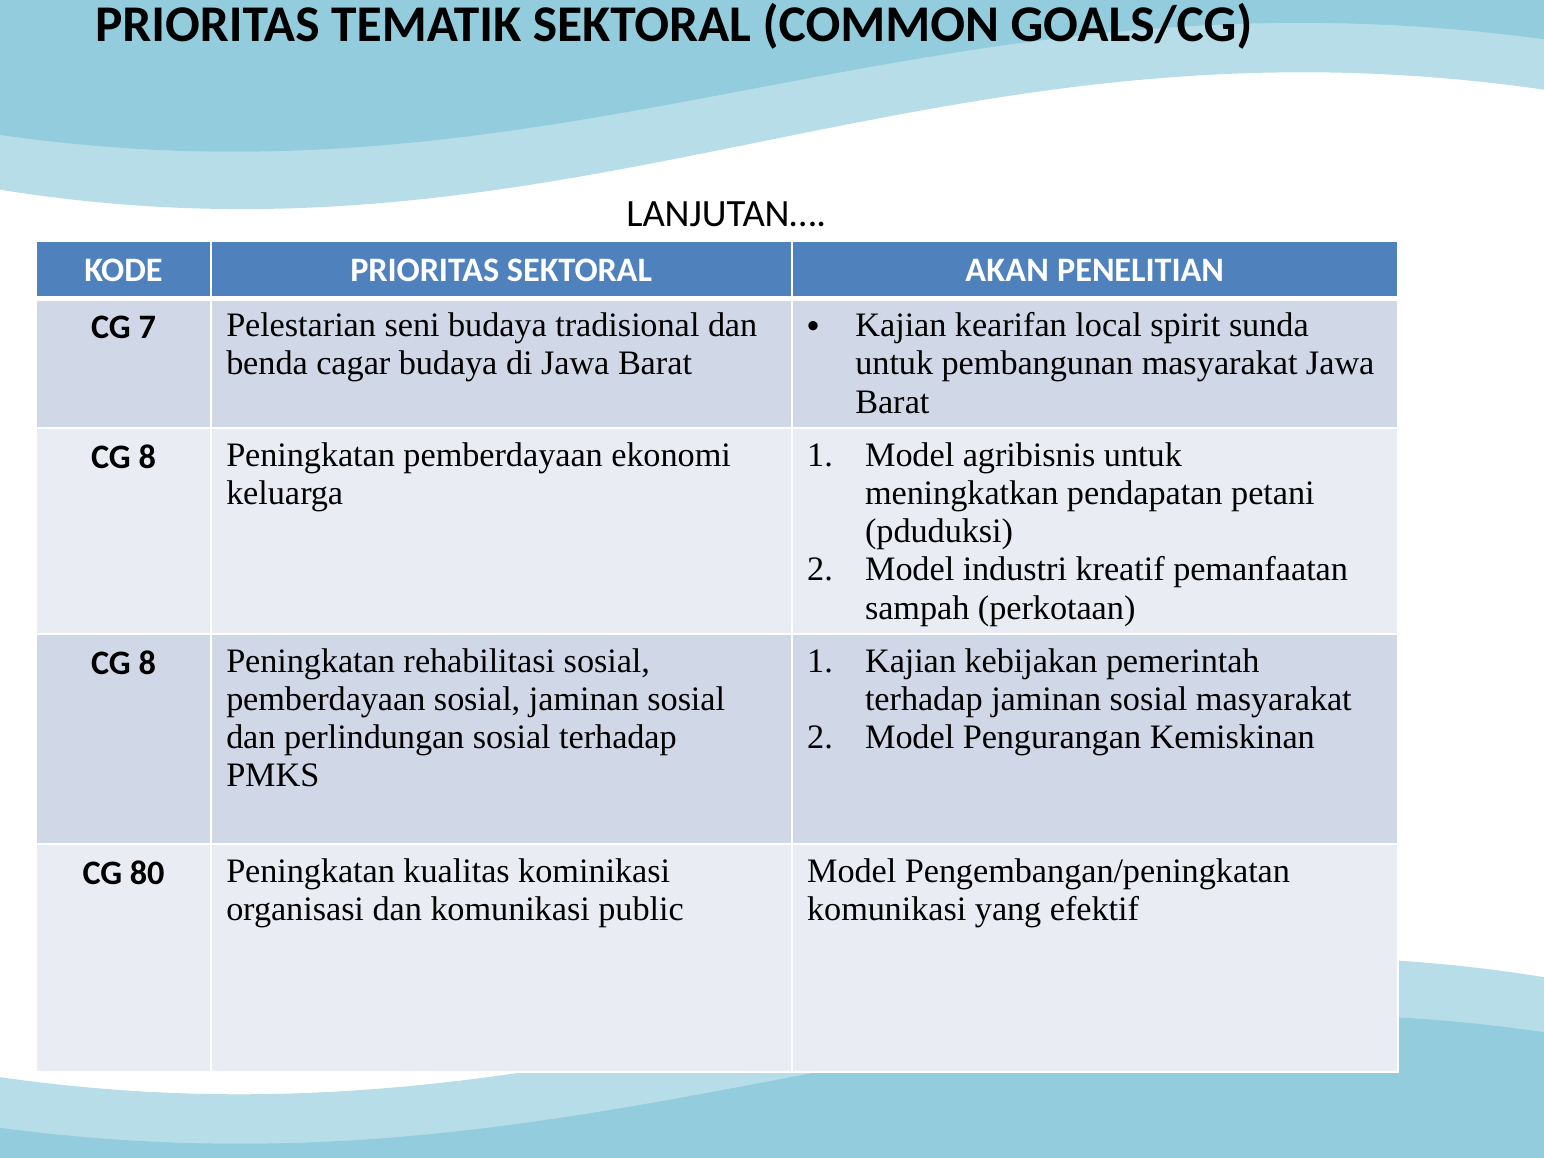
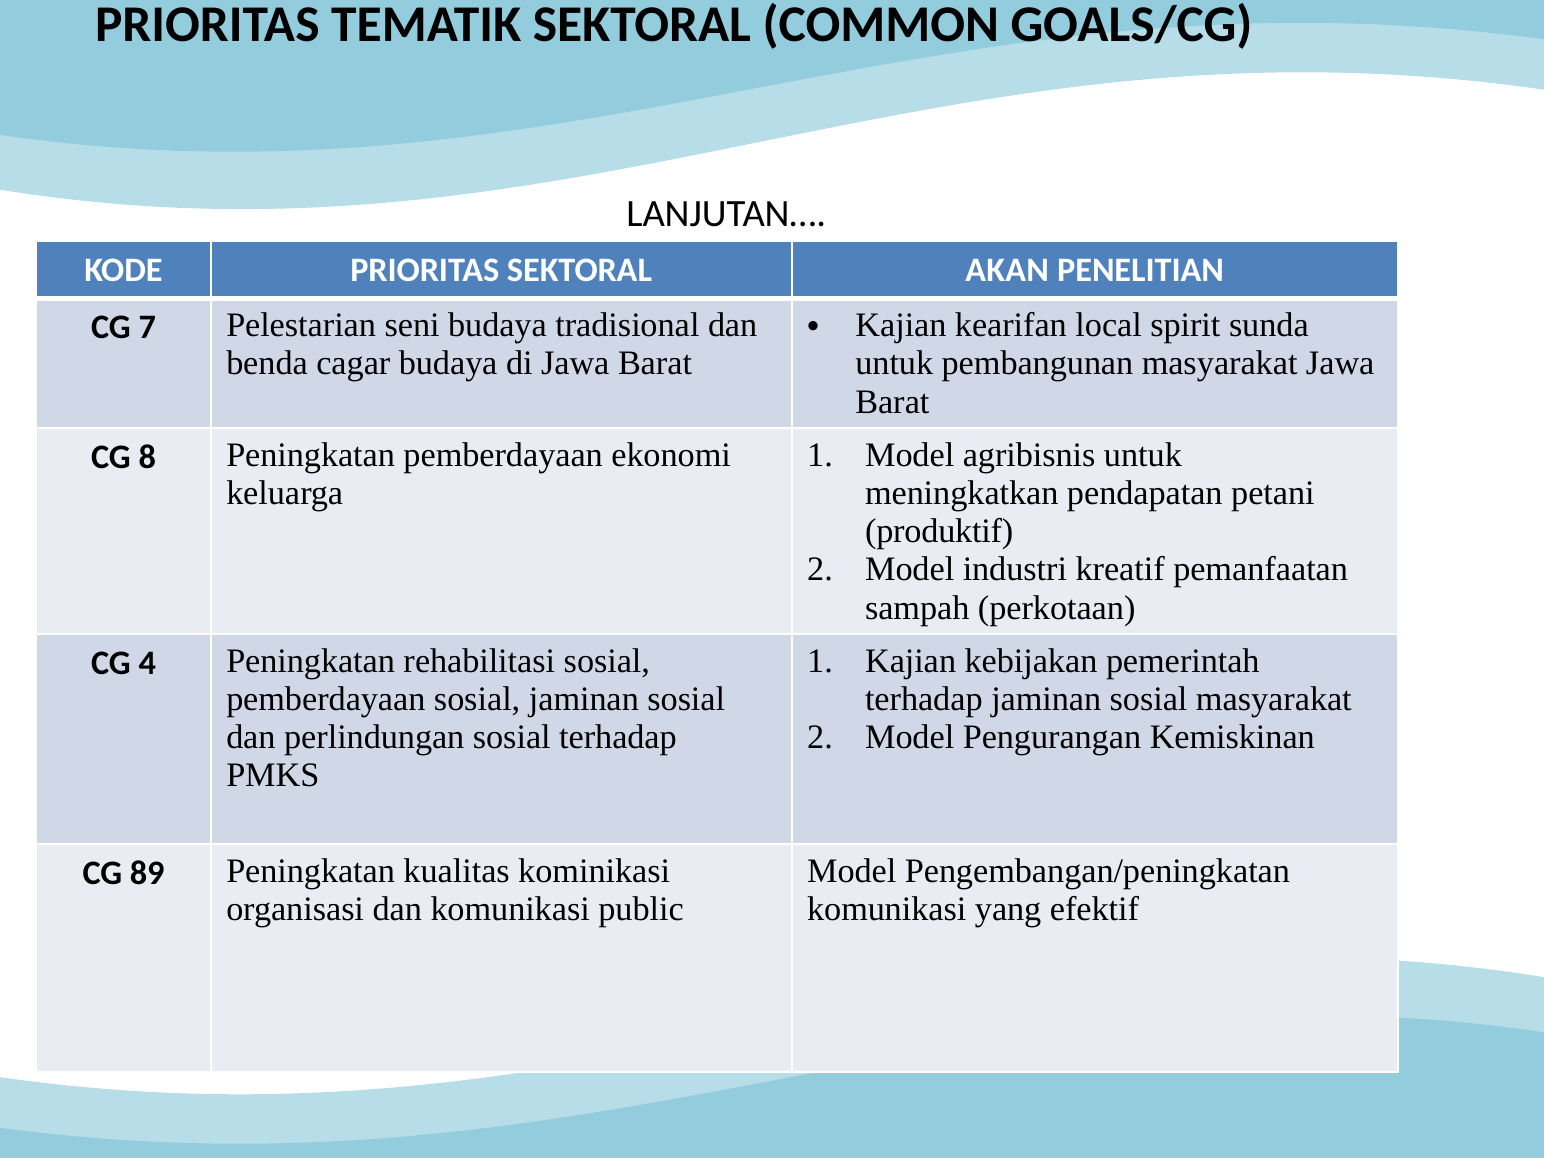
pduduksi: pduduksi -> produktif (939, 532)
8: 8 -> 4 (147, 663)
80: 80 -> 89 (147, 873)
